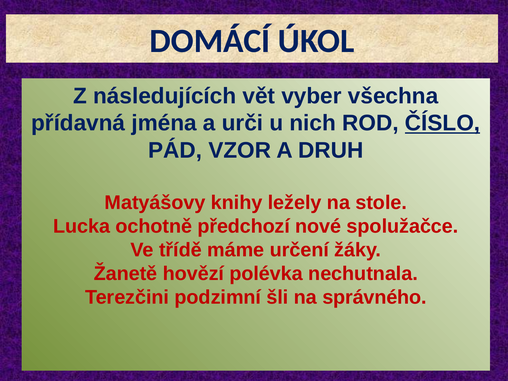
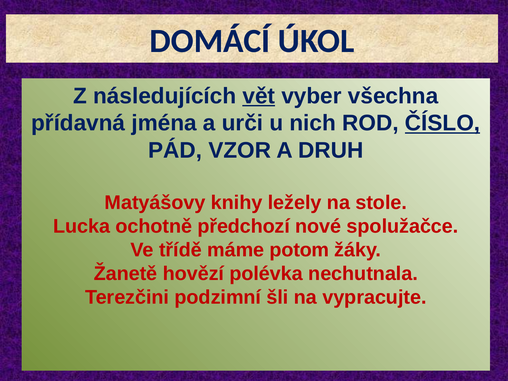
vět underline: none -> present (259, 96)
určení: určení -> potom (299, 250)
správného: správného -> vypracujte (374, 297)
